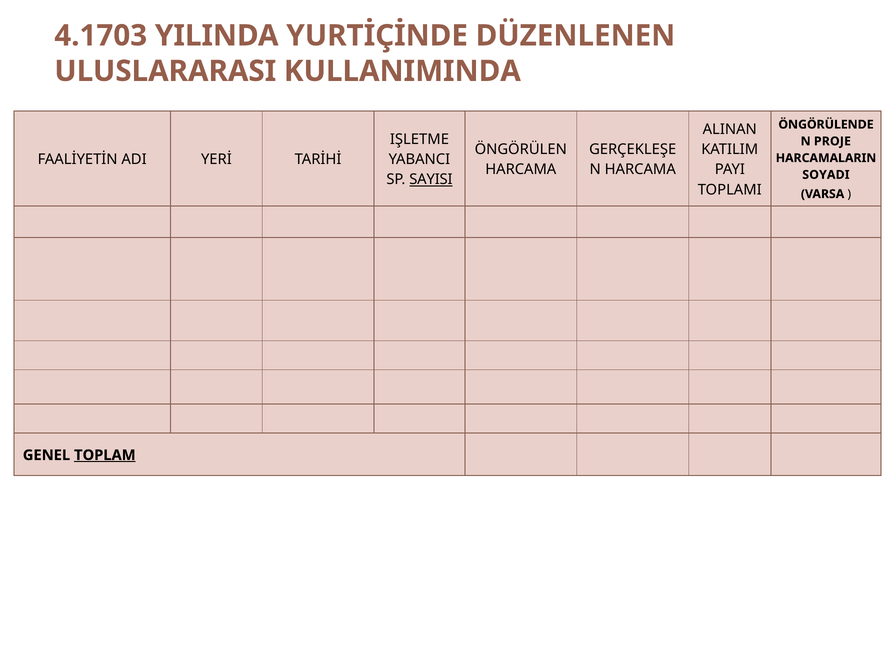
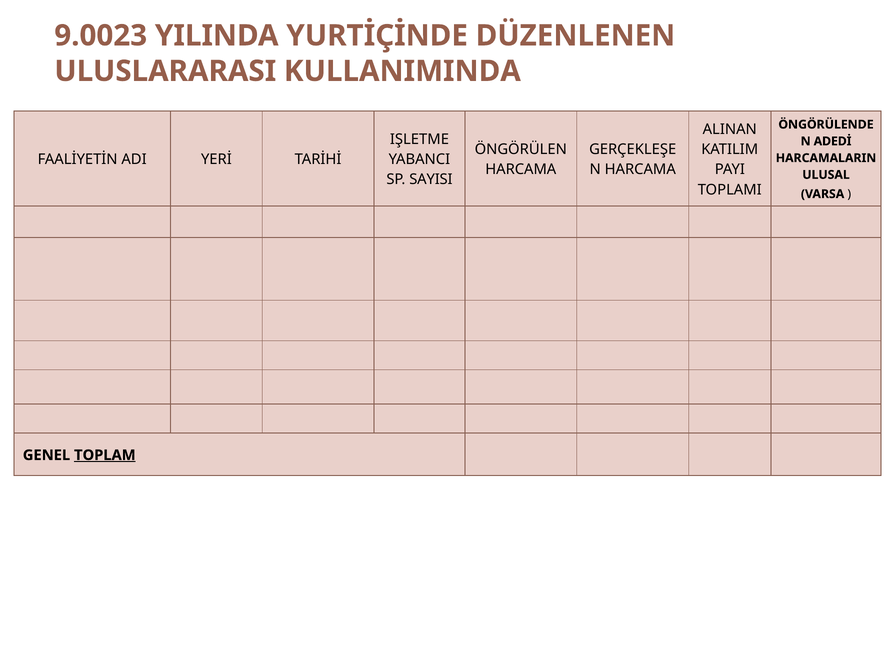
4.1703: 4.1703 -> 9.0023 (101, 36)
PROJE: PROJE -> ADEDİ (833, 141)
SOYADI: SOYADI -> ULUSAL (826, 175)
SAYISI underline: present -> none (431, 180)
